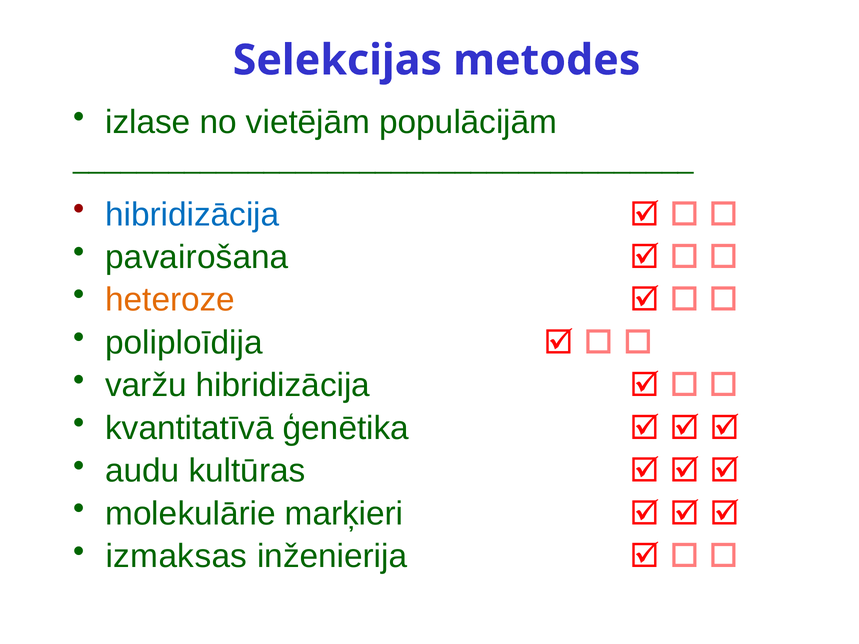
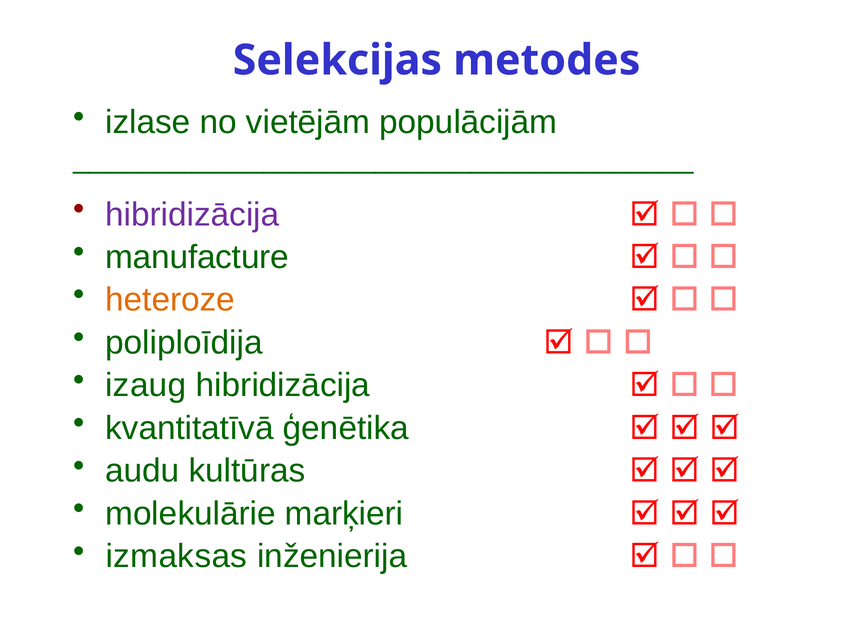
hibridizācija colour: blue -> purple (192, 215)
pavairošana: pavairošana -> manufacture (197, 257)
varžu: varžu -> izaug (146, 386)
